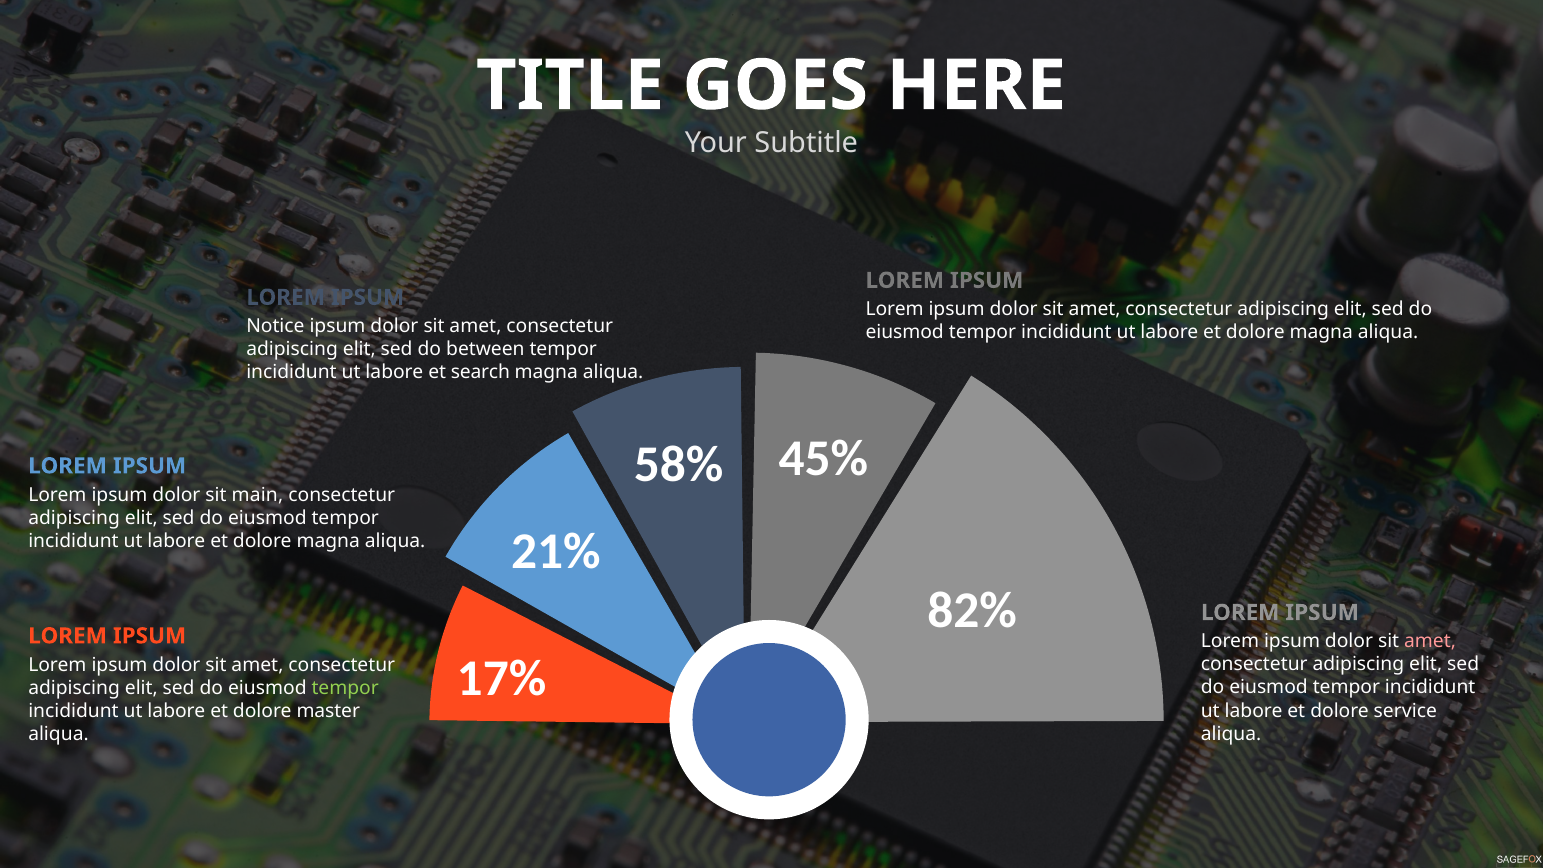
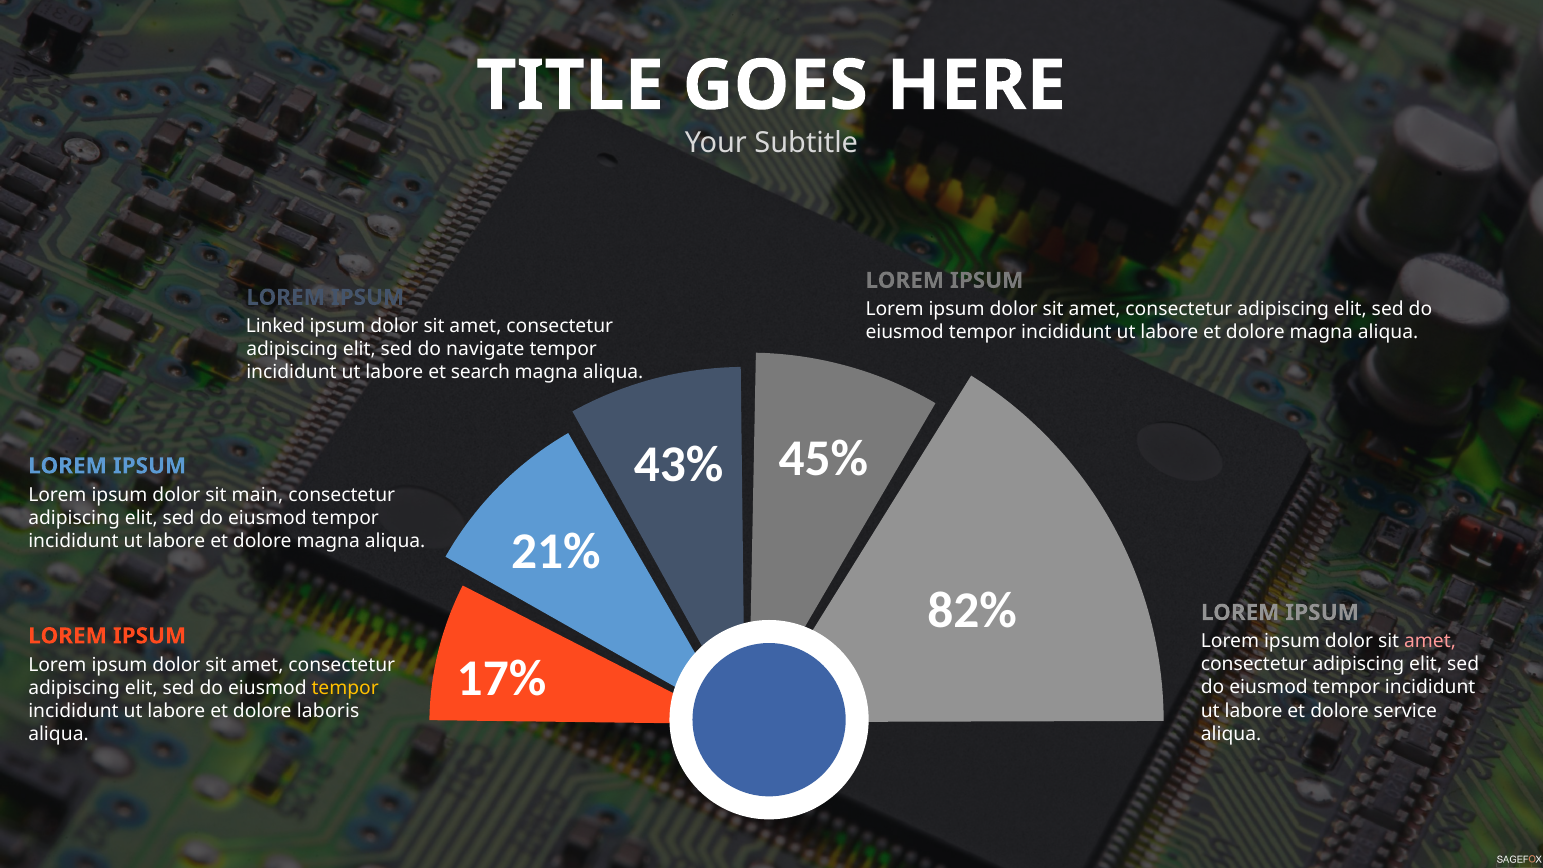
Notice: Notice -> Linked (276, 326)
between: between -> navigate (485, 349)
58%: 58% -> 43% (679, 465)
tempor colour: light green -> yellow (345, 688)
master: master -> laboris (328, 711)
